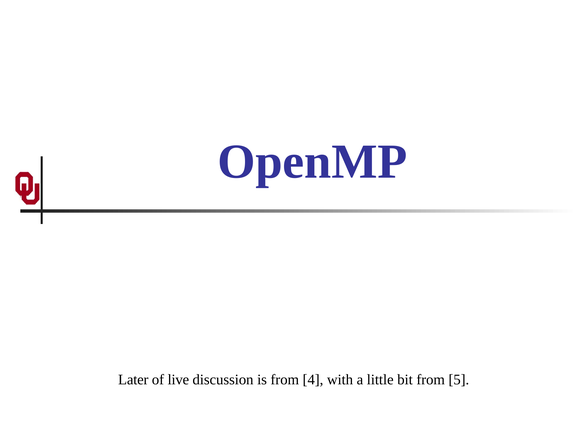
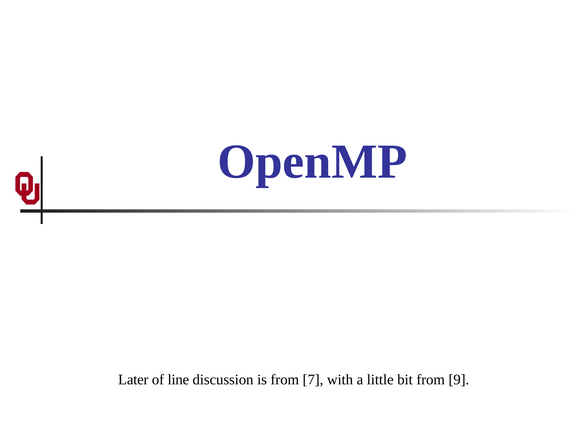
live: live -> line (178, 379)
4: 4 -> 7 (313, 379)
5: 5 -> 9 (459, 379)
